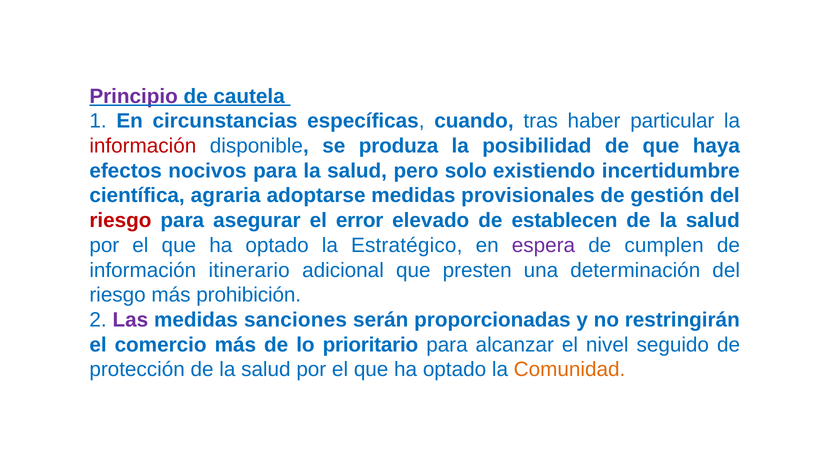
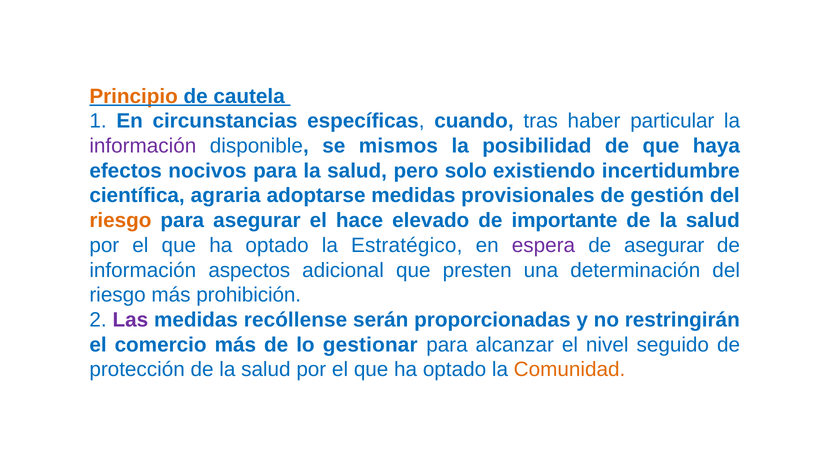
Principio colour: purple -> orange (134, 96)
información colour: red -> purple (143, 146)
produza: produza -> mismos (398, 146)
riesgo colour: red -> orange (120, 220)
error: error -> hace (360, 220)
establecen: establecen -> importante (564, 220)
de cumplen: cumplen -> asegurar (664, 245)
itinerario: itinerario -> aspectos (249, 270)
sanciones: sanciones -> recóllense (296, 320)
prioritario: prioritario -> gestionar (370, 345)
